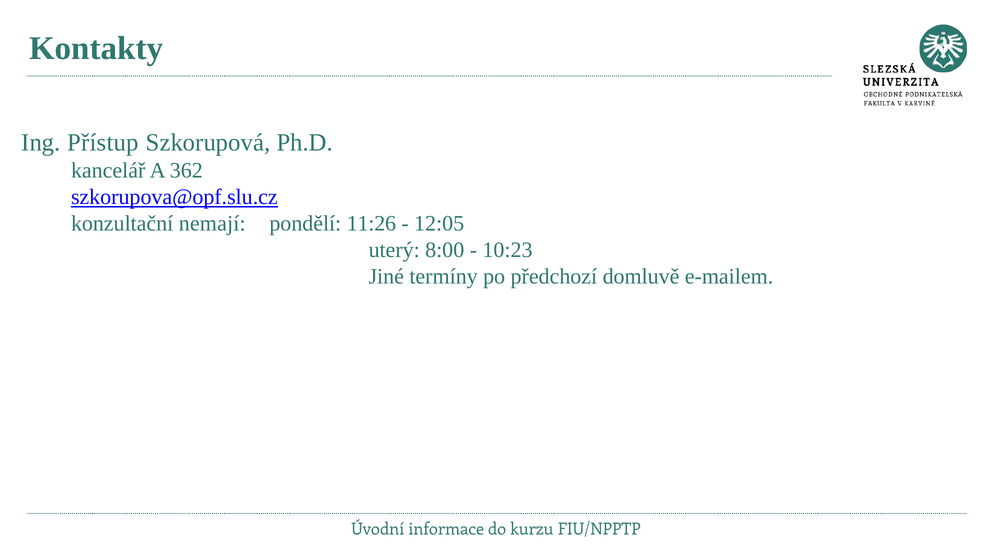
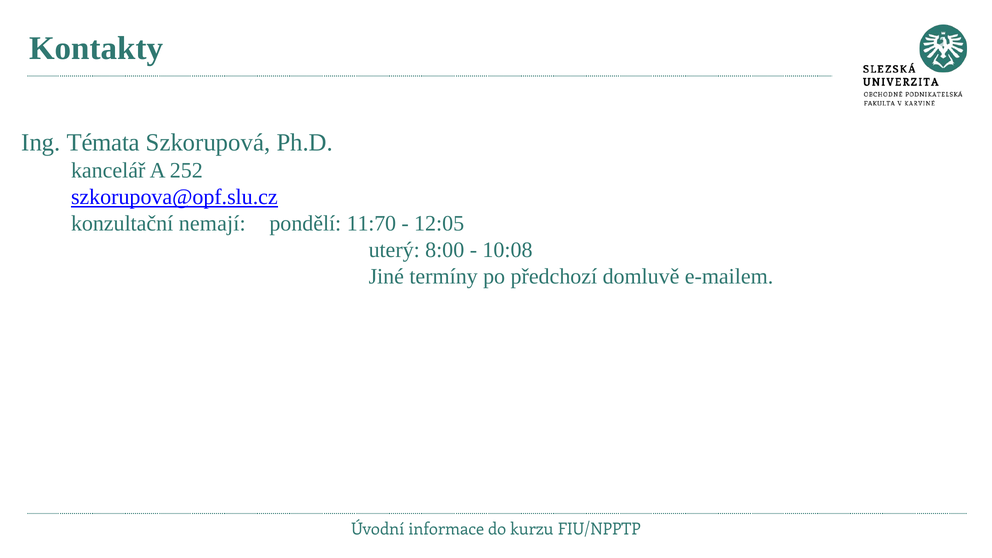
Přístup: Přístup -> Témata (103, 143)
362: 362 -> 252 (186, 171)
11:26: 11:26 -> 11:70 (371, 224)
10:23: 10:23 -> 10:08 (508, 250)
